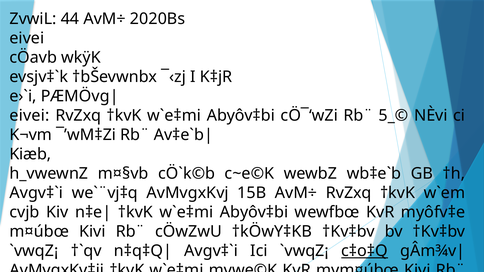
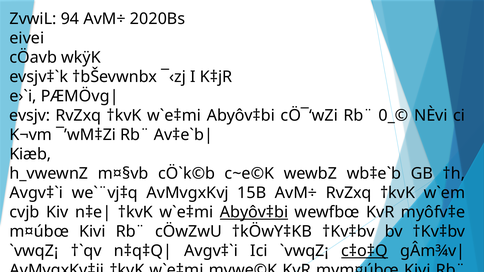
44: 44 -> 94 (70, 19)
eivei: eivei -> evsjv (30, 116)
5_©: 5_© -> 0_© (393, 116)
Abyôv‡bi underline: none -> present (254, 212)
